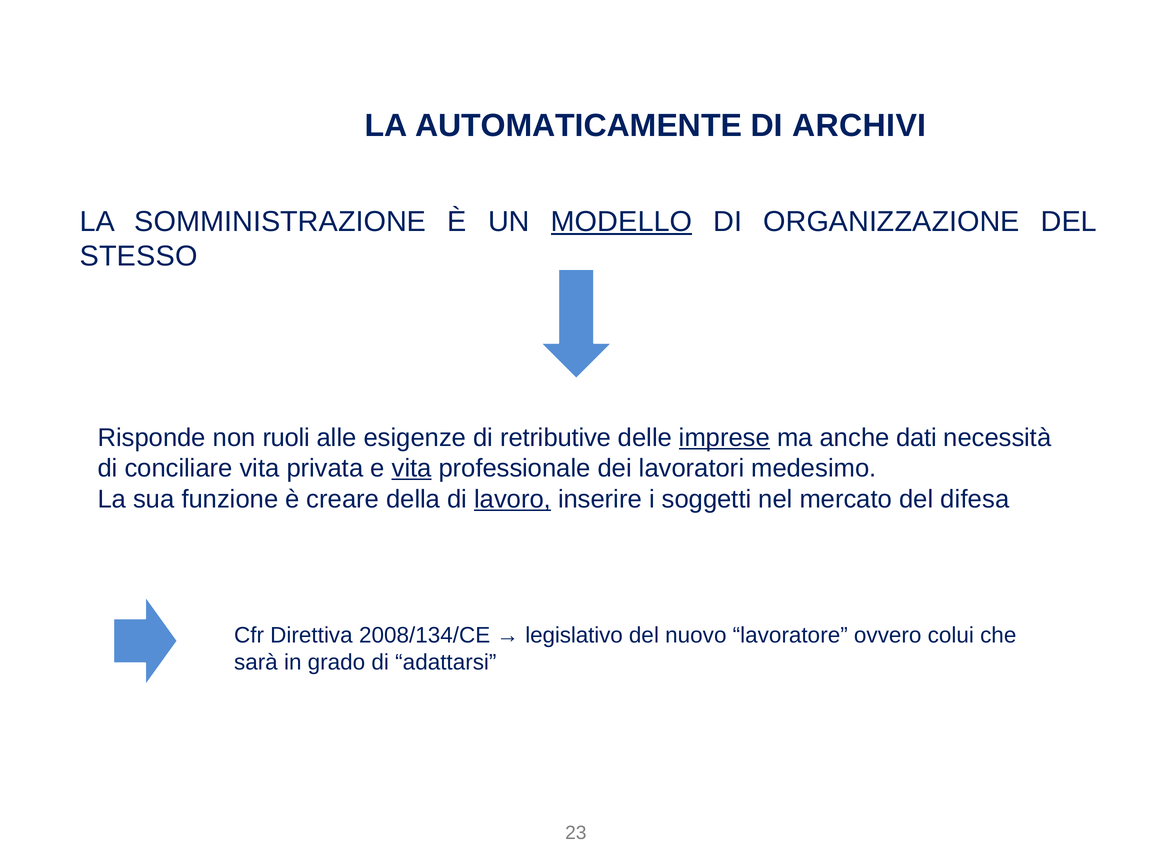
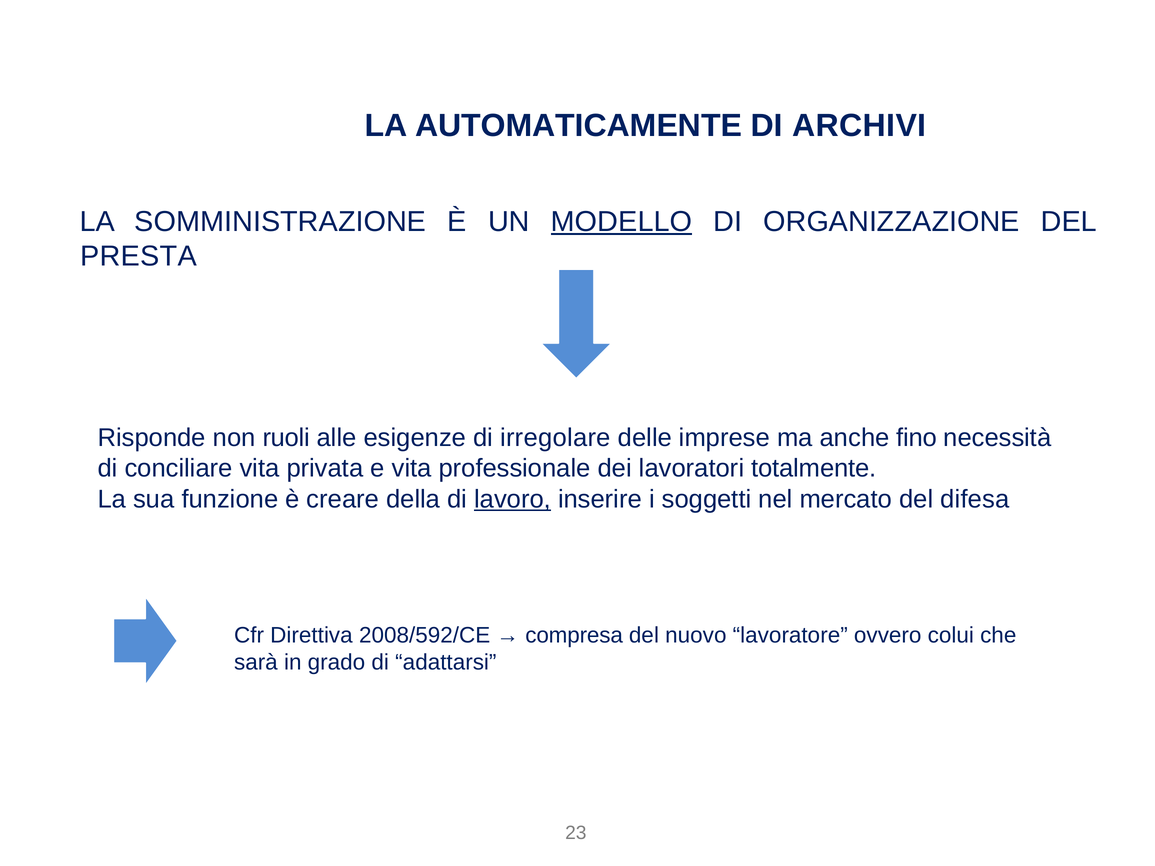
STESSO: STESSO -> PRESTA (139, 256)
retributive: retributive -> irregolare (555, 438)
imprese underline: present -> none (724, 438)
dati: dati -> fino (917, 438)
vita underline: present -> none (412, 469)
medesimo: medesimo -> totalmente (814, 469)
2008/134/CE: 2008/134/CE -> 2008/592/CE (425, 636)
legislativo: legislativo -> compresa (574, 636)
